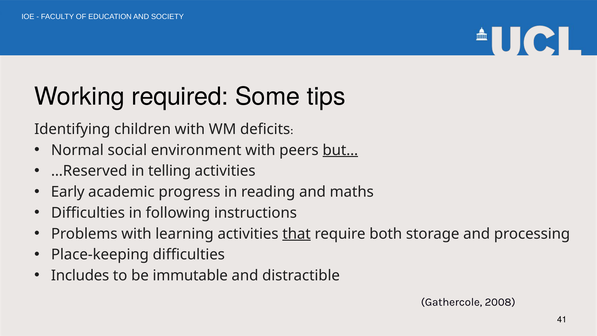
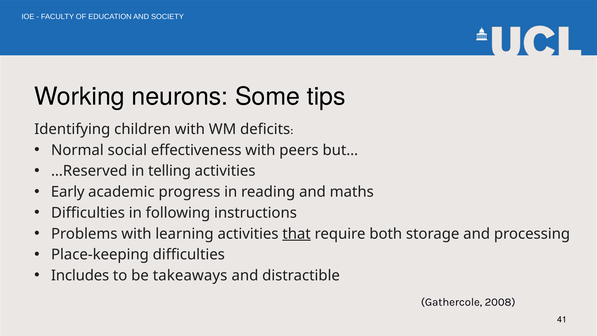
required: required -> neurons (180, 97)
environment: environment -> effectiveness (196, 150)
but… underline: present -> none (340, 150)
immutable: immutable -> takeaways (190, 275)
